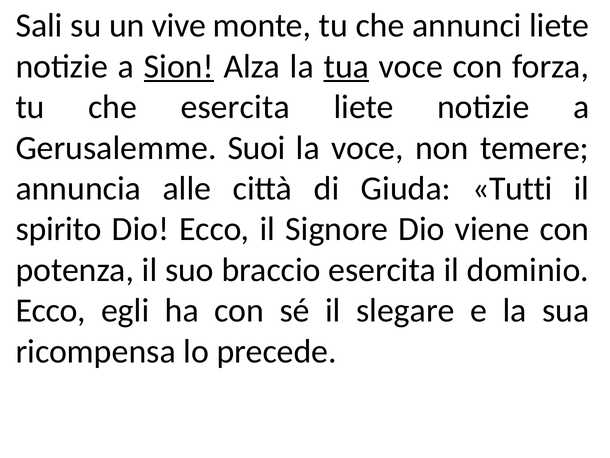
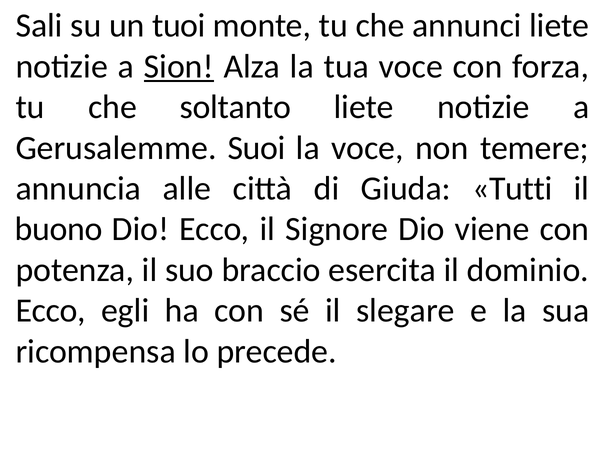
vive: vive -> tuoi (179, 26)
tua underline: present -> none (346, 66)
che esercita: esercita -> soltanto (235, 107)
spirito: spirito -> buono (59, 229)
